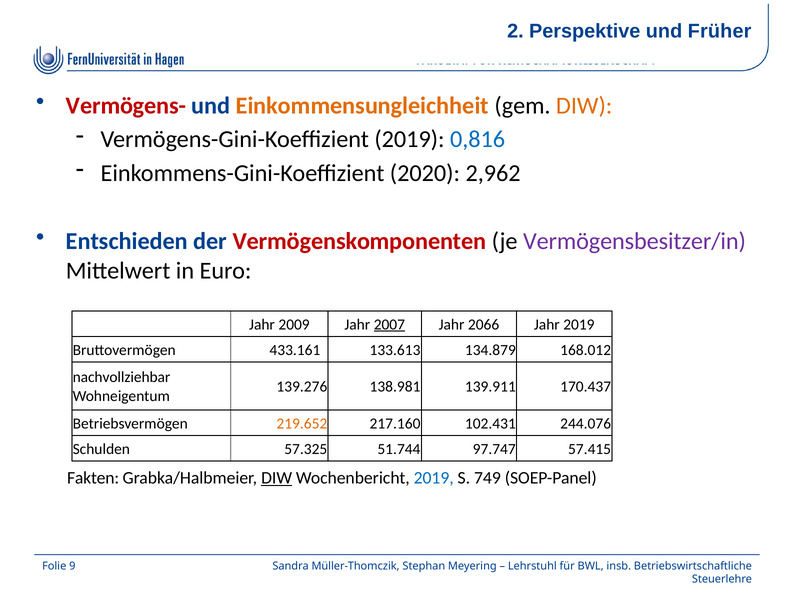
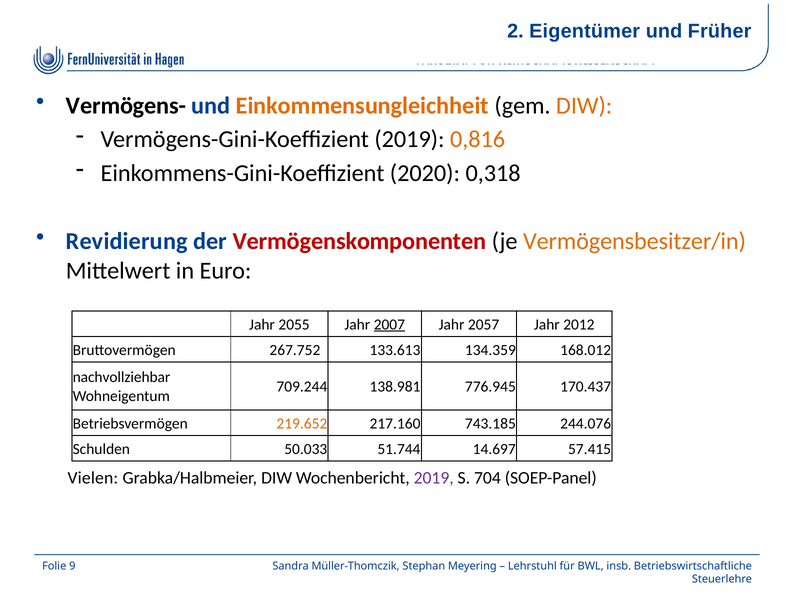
Perspektive: Perspektive -> Eigentümer (585, 31)
Vermögens- colour: red -> black (126, 105)
0,816 colour: blue -> orange (478, 139)
2,962: 2,962 -> 0,318 (493, 173)
Entschieden: Entschieden -> Revidierung (127, 241)
Vermögensbesitzer/in colour: purple -> orange (634, 241)
2009: 2009 -> 2055 (294, 324)
2066: 2066 -> 2057 (484, 324)
Jahr 2019: 2019 -> 2012 (579, 324)
433.161: 433.161 -> 267.752 (295, 350)
134.879: 134.879 -> 134.359 (490, 350)
139.276: 139.276 -> 709.244 (302, 386)
139.911: 139.911 -> 776.945 (490, 386)
102.431: 102.431 -> 743.185 (490, 423)
57.325: 57.325 -> 50.033 (306, 449)
97.747: 97.747 -> 14.697 (494, 449)
Fakten: Fakten -> Vielen (93, 478)
DIW underline: present -> none (277, 478)
2019 colour: blue -> purple (434, 478)
749: 749 -> 704 (487, 478)
